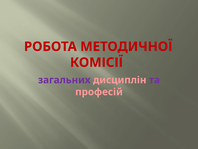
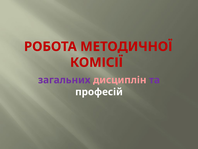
професій colour: pink -> white (99, 92)
